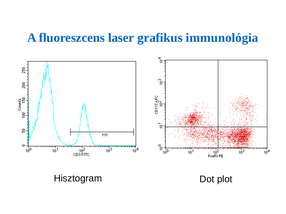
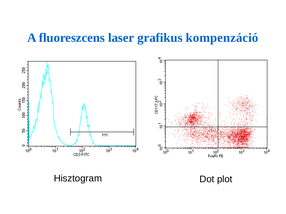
immunológia: immunológia -> kompenzáció (222, 38)
